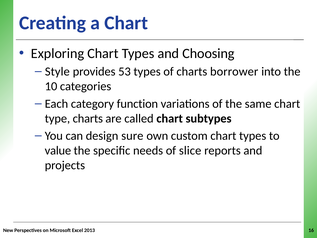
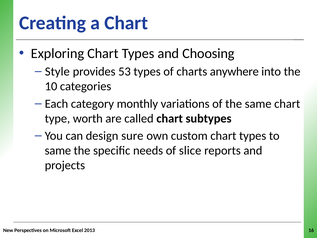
borrower: borrower -> anywhere (234, 71)
function: function -> monthly (137, 104)
type charts: charts -> worth (88, 118)
value: value -> same (58, 150)
